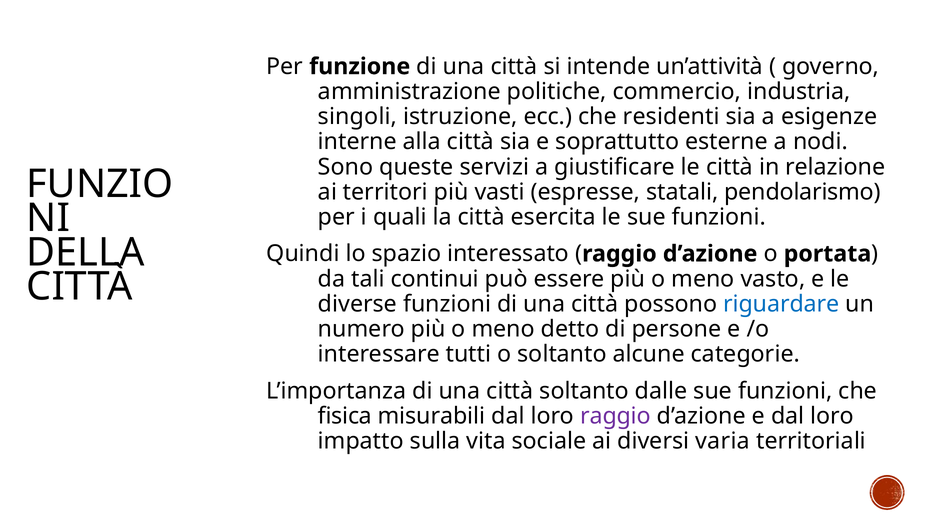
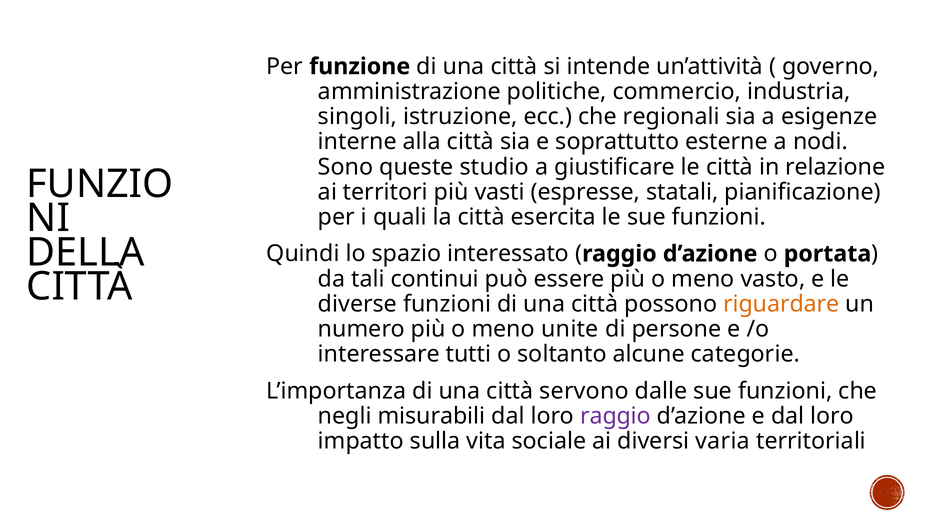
residenti: residenti -> regionali (671, 117)
servizi: servizi -> studio (494, 167)
pendolarismo: pendolarismo -> pianificazione (803, 192)
riguardare colour: blue -> orange (781, 304)
detto: detto -> unite (570, 329)
città soltanto: soltanto -> servono (584, 391)
fisica: fisica -> negli (345, 416)
